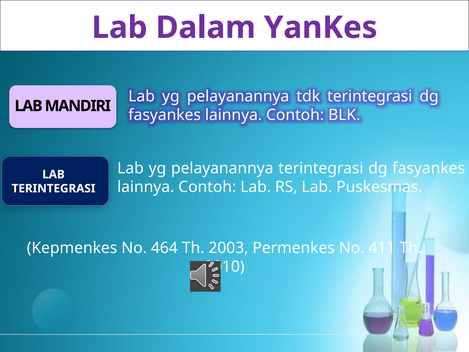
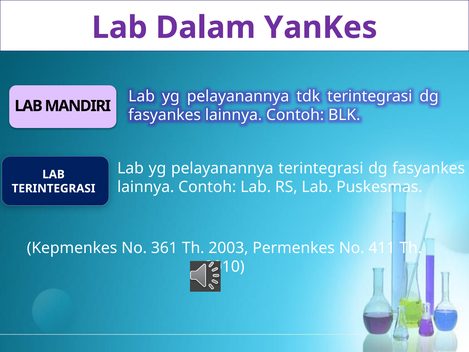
464: 464 -> 361 (164, 248)
